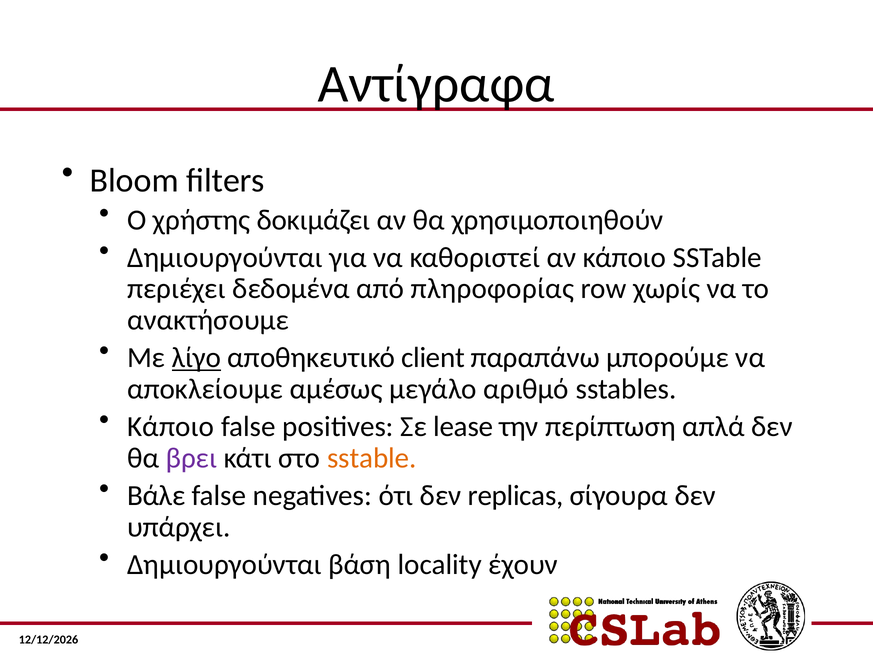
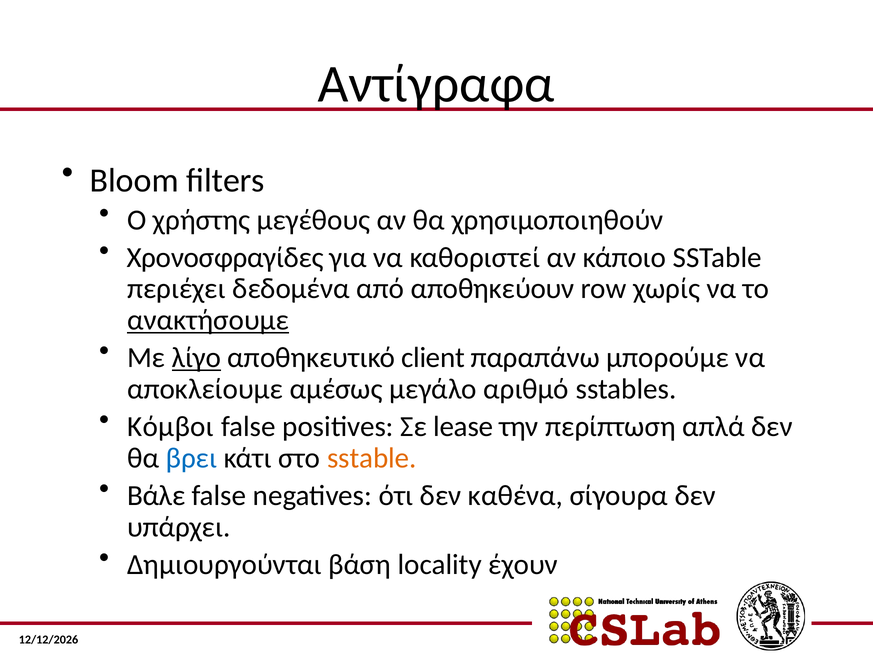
δοκιμάζει: δοκιμάζει -> µεγέθους (314, 220)
Δημιουργούνται: Δημιουργούνται -> Χρονοσφραγίδες (225, 257)
πληροφορίας: πληροφορίας -> αποθηκεύουν (493, 289)
ανακτήσουμε underline: none -> present (208, 320)
Κάποιο: Κάποιο -> Κόμβοι (171, 427)
βρει colour: purple -> blue (191, 458)
replicas: replicas -> καθένα (515, 496)
